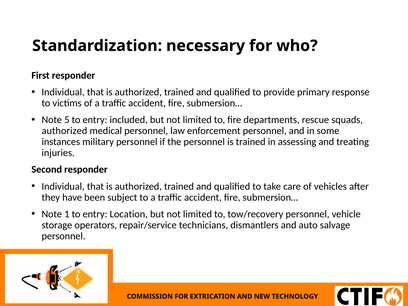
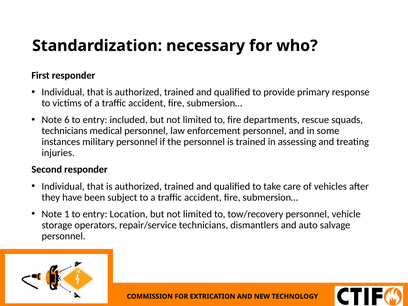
5: 5 -> 6 (67, 120)
authorized: authorized -> technicians (65, 131)
